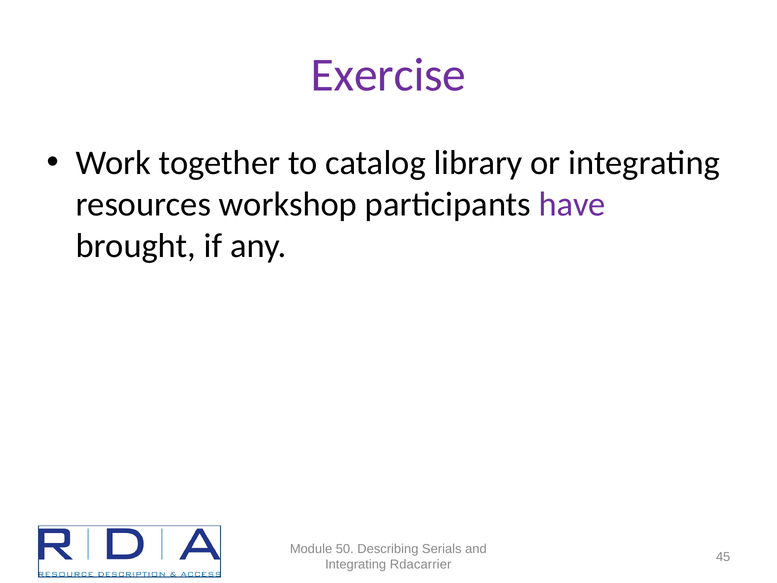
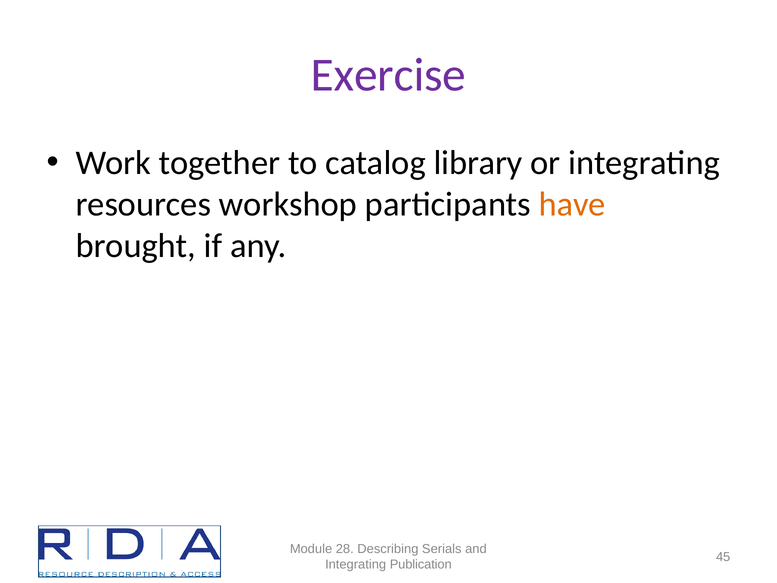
have colour: purple -> orange (572, 204)
50: 50 -> 28 (345, 549)
Rdacarrier: Rdacarrier -> Publication (421, 564)
